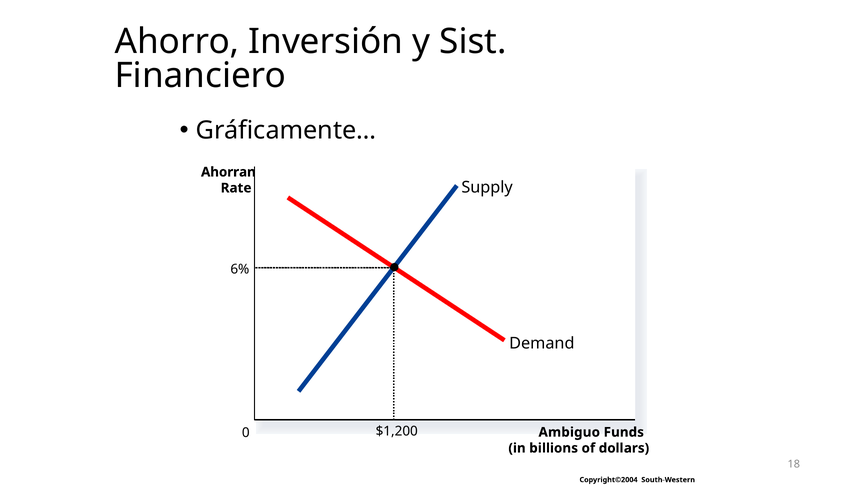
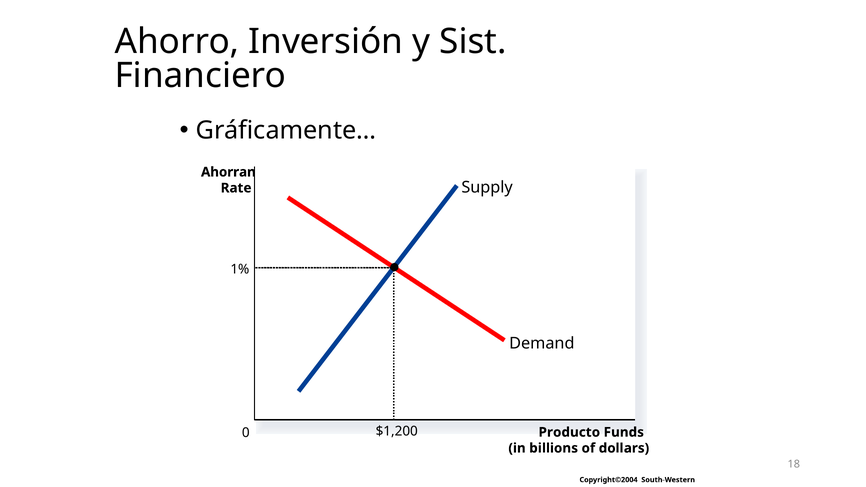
6%: 6% -> 1% (240, 269)
Ambiguo: Ambiguo -> Producto (569, 432)
